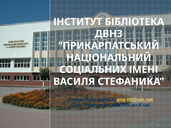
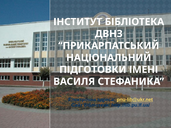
СОЦІАЛЬНИХ: СОЦІАЛЬНИХ -> ПІДГОТОВКИ (93, 70)
